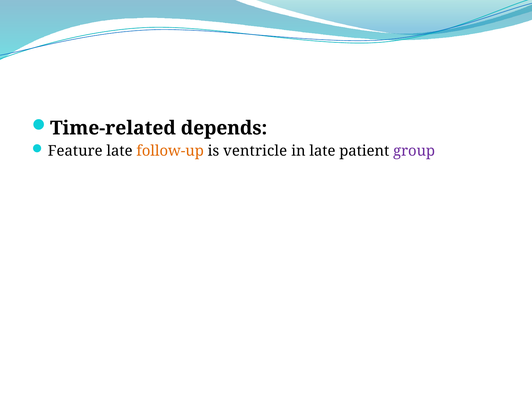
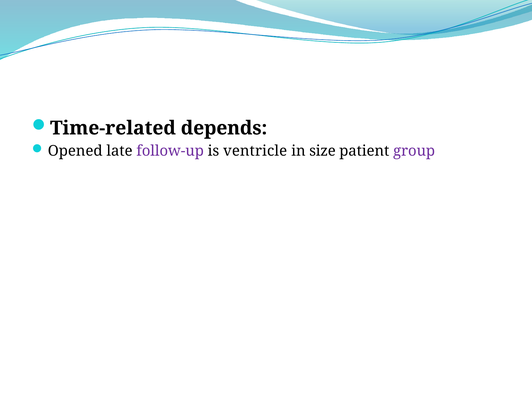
Feature: Feature -> Opened (75, 151)
follow-up colour: orange -> purple (170, 151)
in late: late -> size (323, 151)
